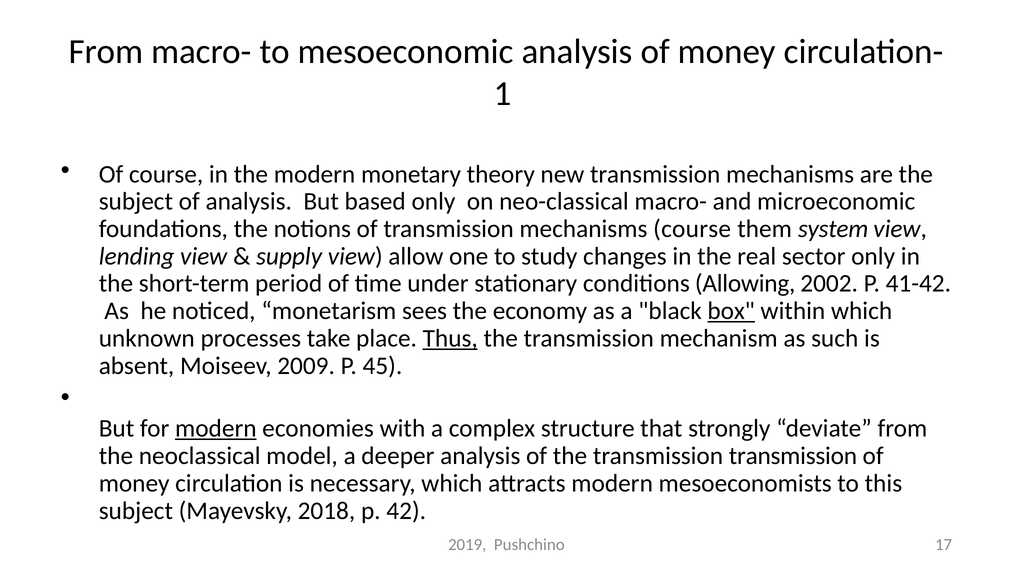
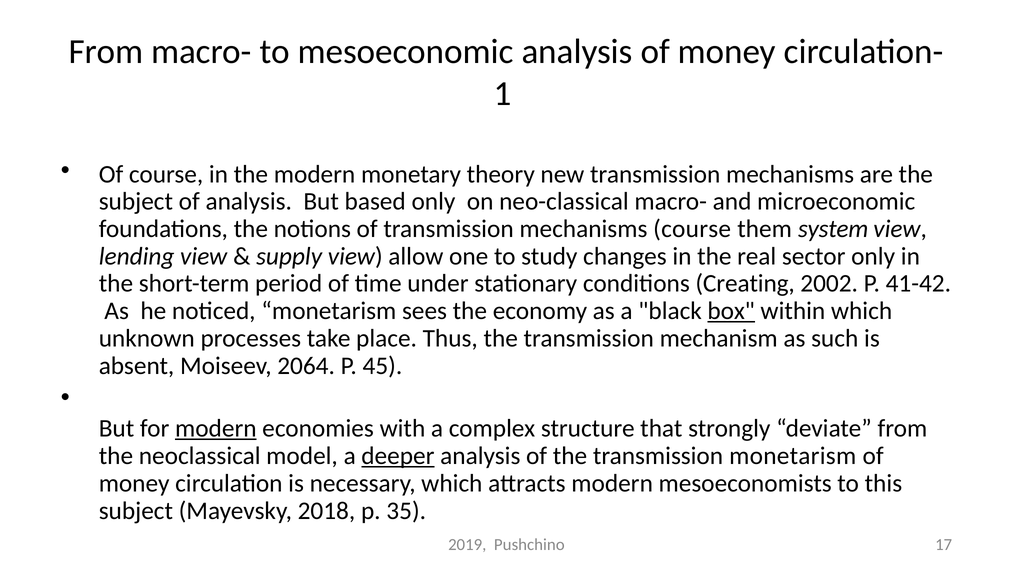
Allowing: Allowing -> Creating (745, 284)
Thus underline: present -> none (450, 338)
2009: 2009 -> 2064 (306, 366)
deeper underline: none -> present (398, 456)
transmission transmission: transmission -> monetarism (793, 456)
42: 42 -> 35 (406, 511)
